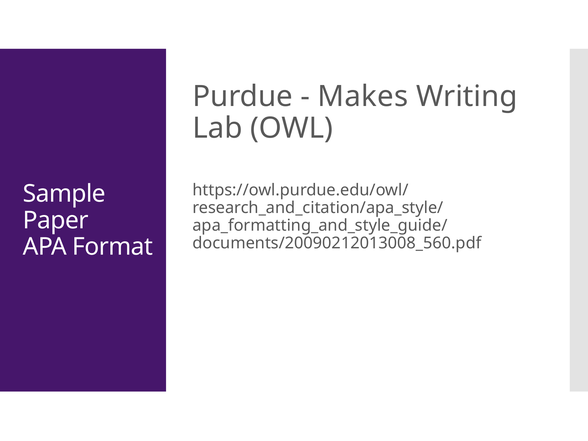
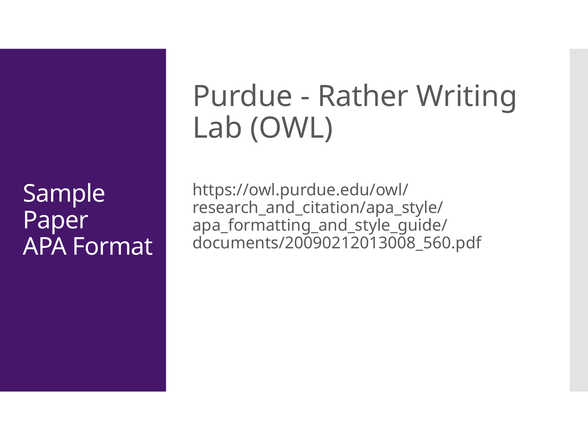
Makes: Makes -> Rather (363, 96)
